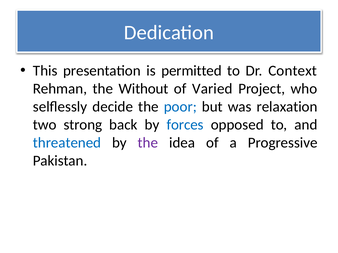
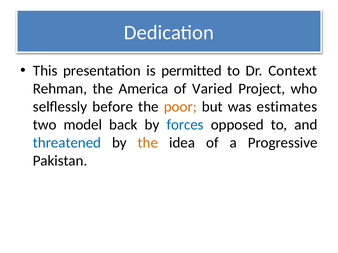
Without: Without -> America (144, 89)
decide: decide -> before (113, 107)
poor colour: blue -> orange (180, 107)
relaxation: relaxation -> estimates (287, 107)
strong: strong -> model (83, 125)
the colour: purple -> orange (148, 143)
